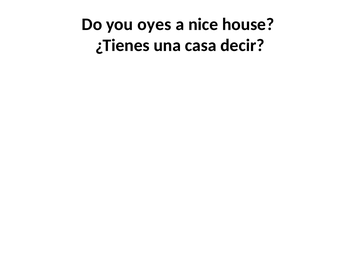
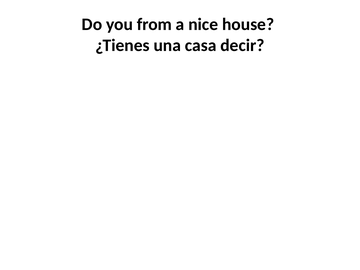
oyes: oyes -> from (154, 24)
